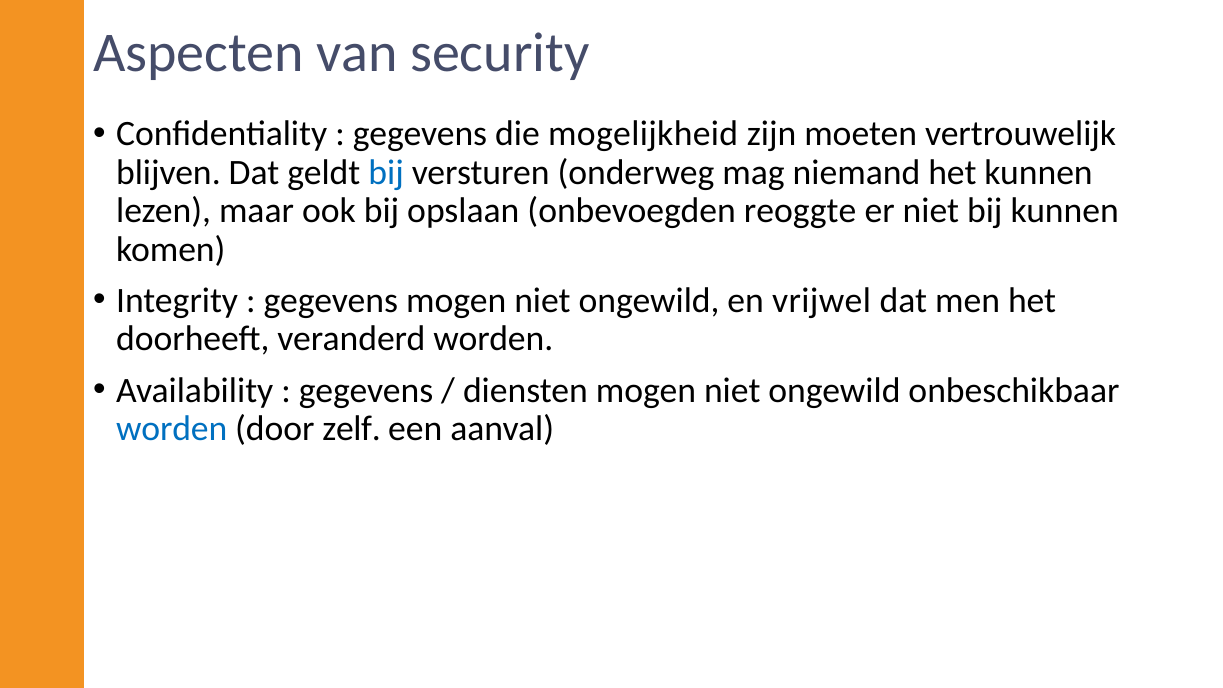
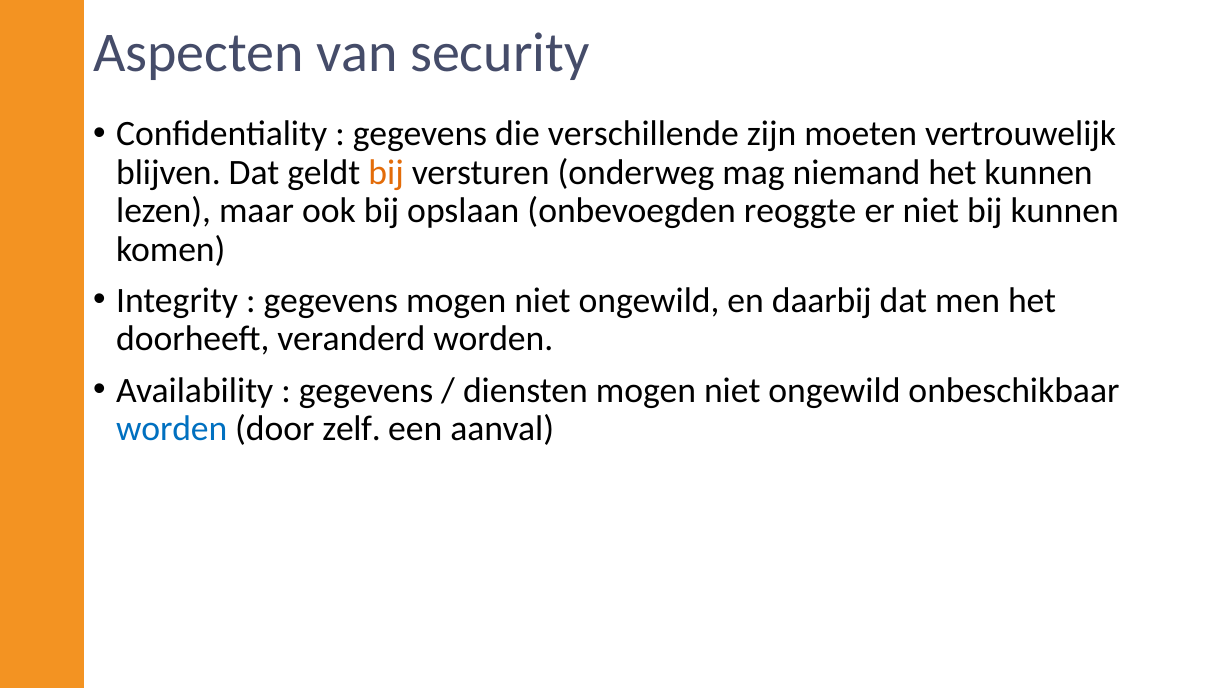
mogelijkheid: mogelijkheid -> verschillende (643, 134)
bij colour: blue -> orange (386, 172)
vrijwel: vrijwel -> daarbij (822, 301)
